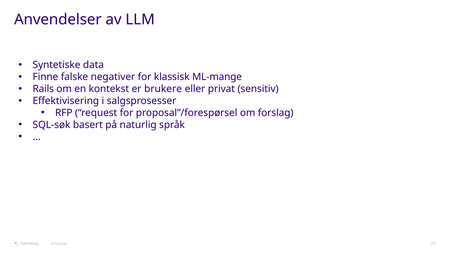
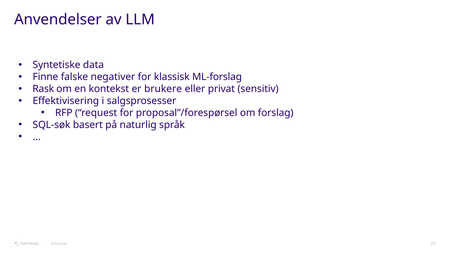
ML-mange: ML-mange -> ML-forslag (217, 77)
Rails: Rails -> Rask (43, 89)
